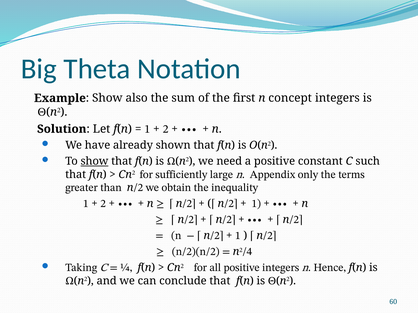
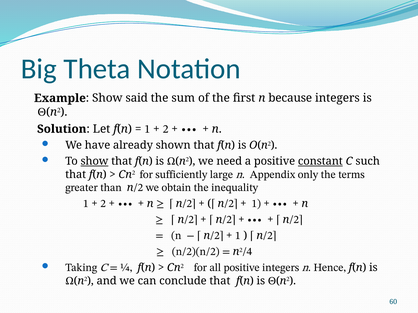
also: also -> said (137, 98)
concept: concept -> because (290, 98)
constant underline: none -> present (320, 162)
